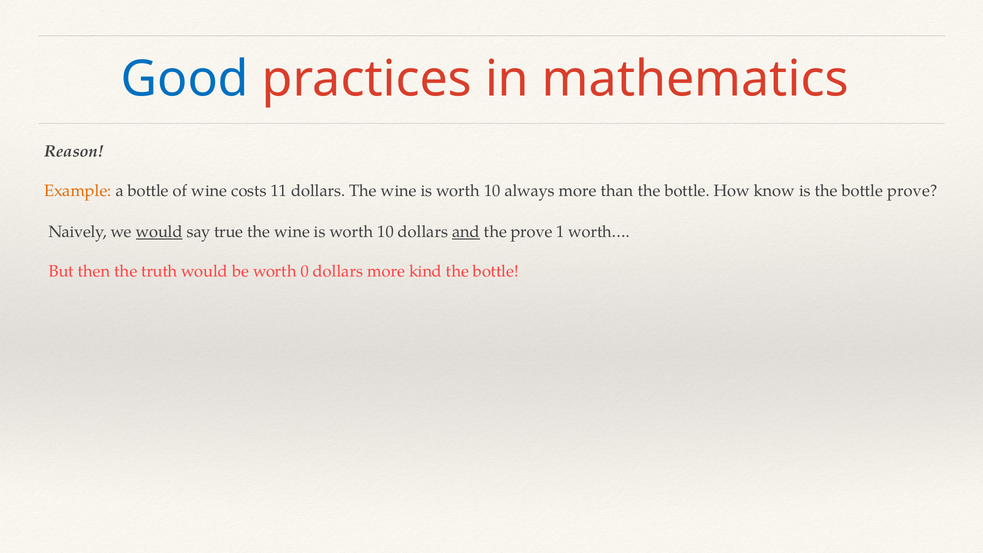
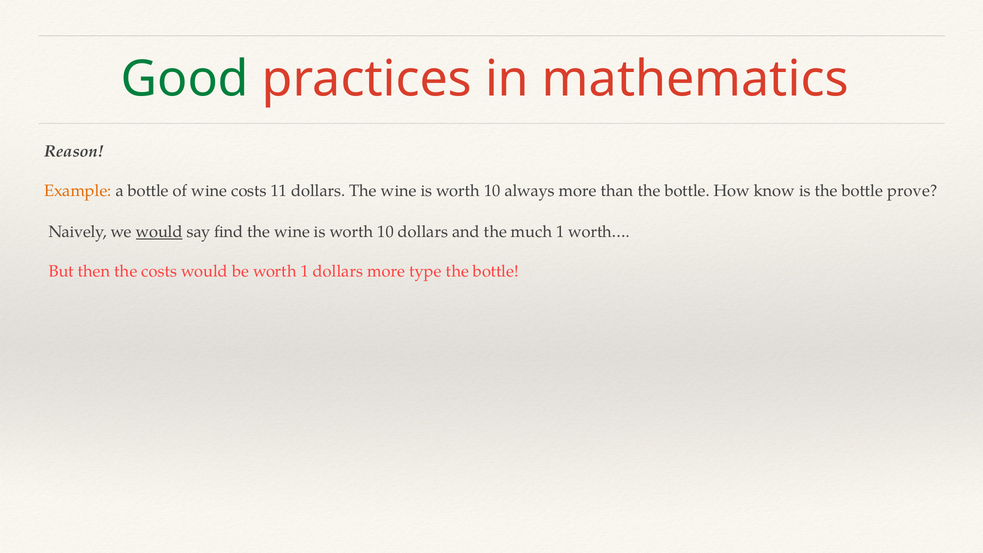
Good colour: blue -> green (185, 79)
true: true -> find (229, 232)
and underline: present -> none (466, 232)
the prove: prove -> much (532, 232)
the truth: truth -> costs (159, 271)
worth 0: 0 -> 1 (305, 271)
kind: kind -> type (425, 271)
